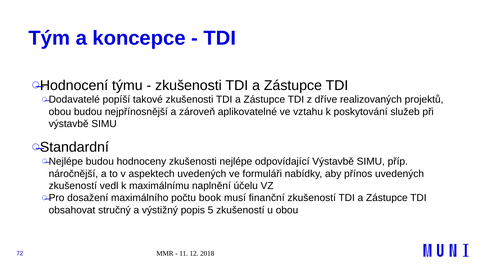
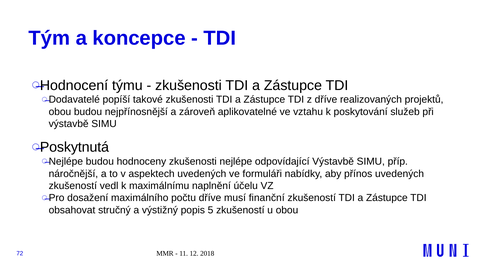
Standardní: Standardní -> Poskytnutá (74, 147)
počtu book: book -> dříve (210, 198)
